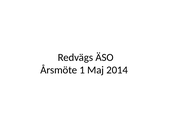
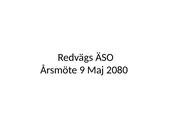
1: 1 -> 9 (82, 70)
2014: 2014 -> 2080 (117, 70)
